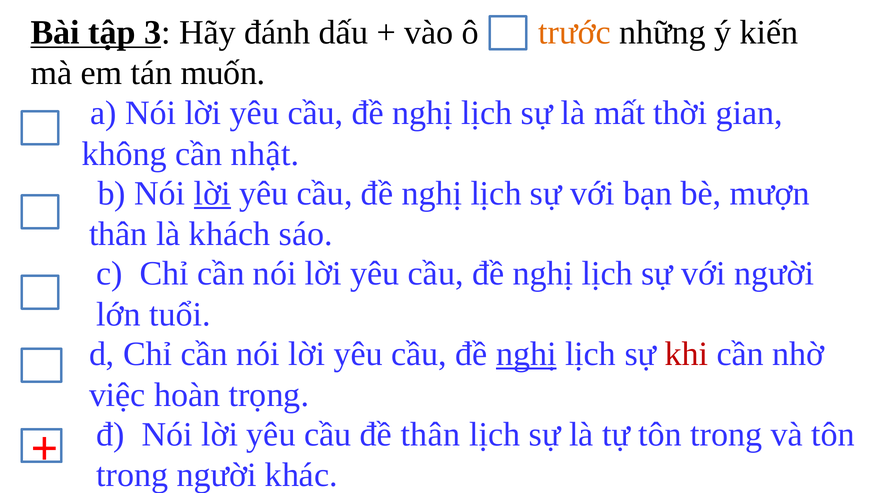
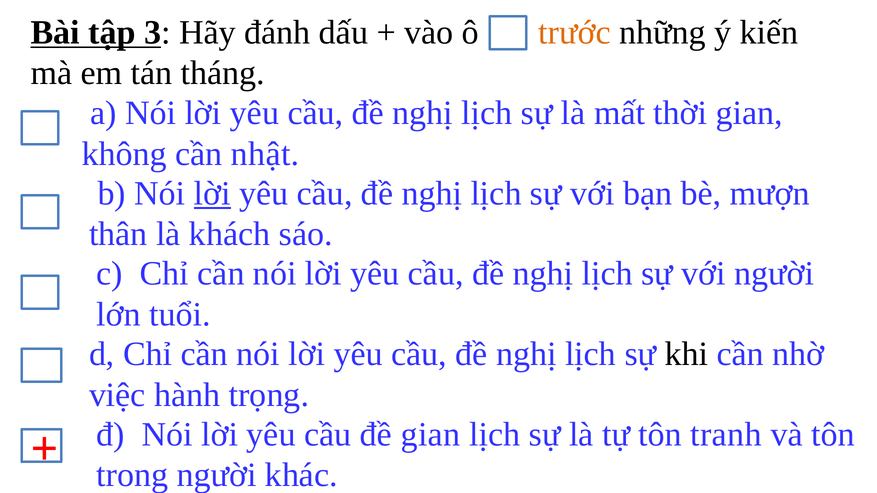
muốn: muốn -> tháng (223, 73)
nghị underline: present -> none (526, 354)
khi colour: red -> black (686, 354)
hoàn: hoàn -> hành (187, 395)
đề thân: thân -> gian (430, 435)
tự tôn trong: trong -> tranh (726, 435)
